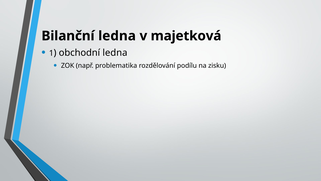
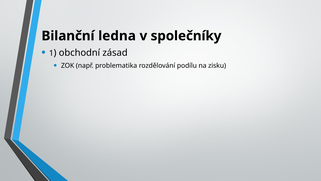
majetková: majetková -> společníky (186, 36)
obchodní ledna: ledna -> zásad (115, 53)
